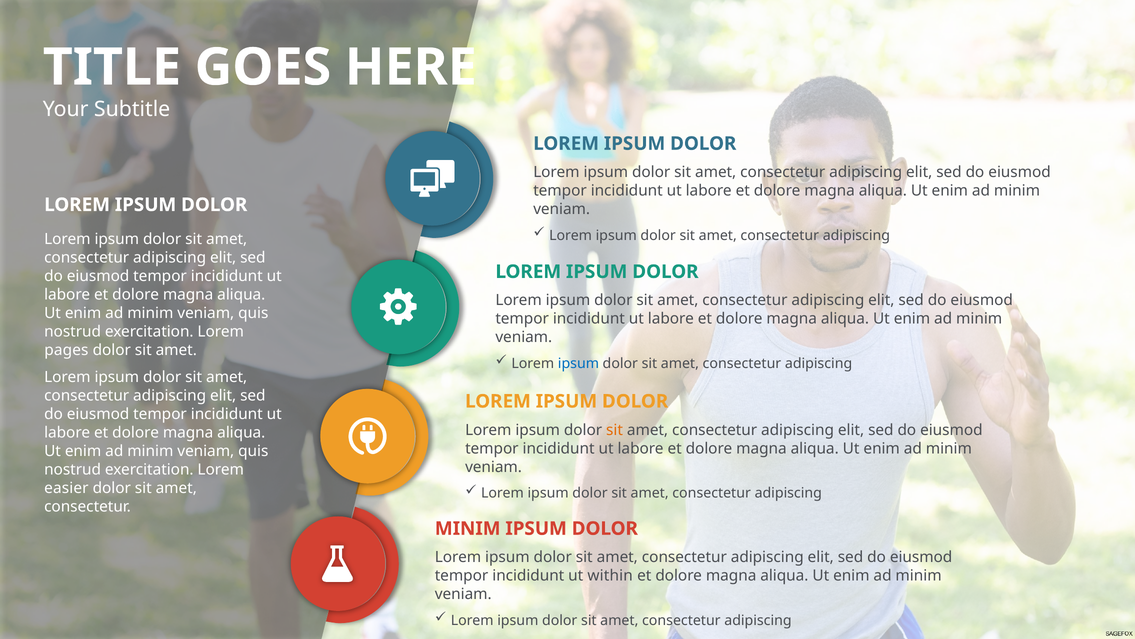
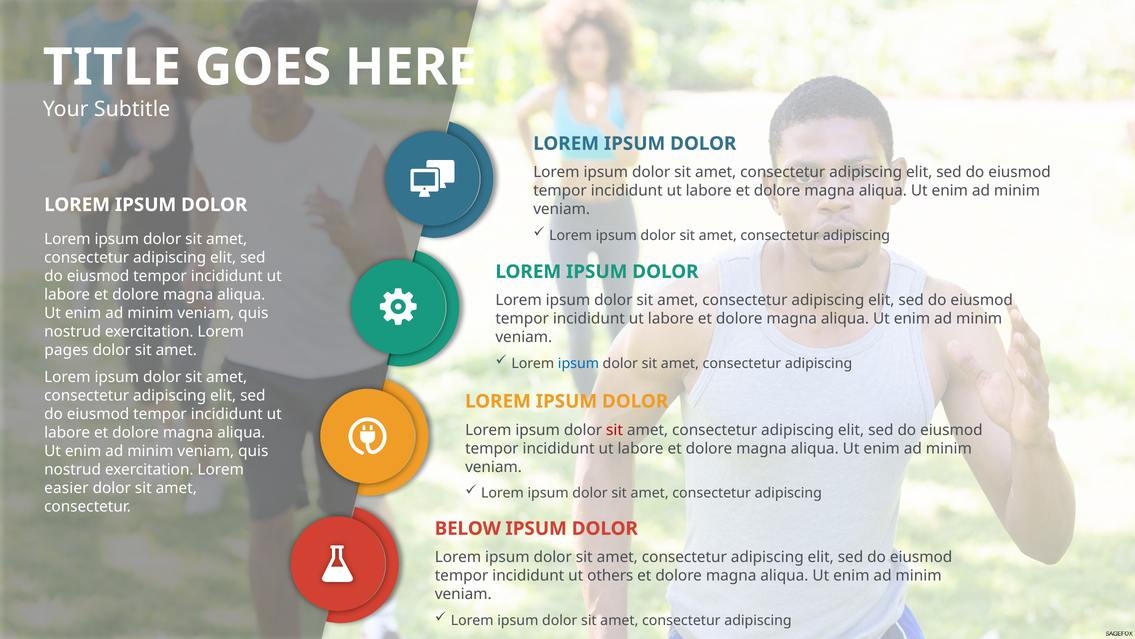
sit colour: orange -> red (615, 430)
MINIM: MINIM -> BELOW (468, 528)
within: within -> others (610, 575)
